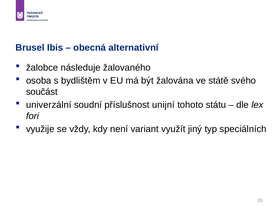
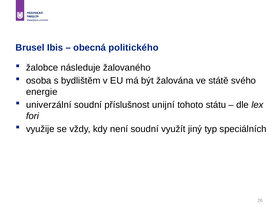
alternativní: alternativní -> politického (134, 48)
součást: součást -> energie (42, 92)
není variant: variant -> soudní (145, 129)
